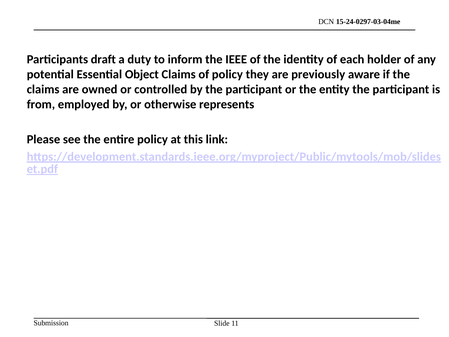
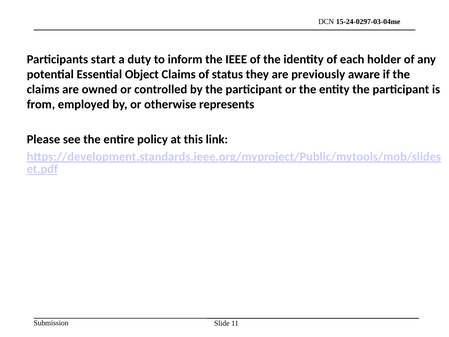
draft: draft -> start (103, 59)
of policy: policy -> status (227, 74)
